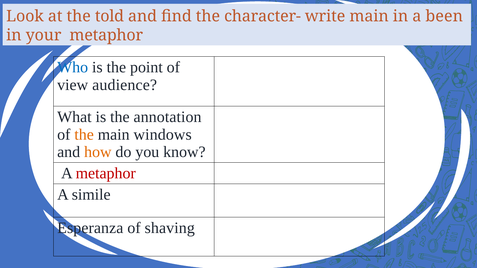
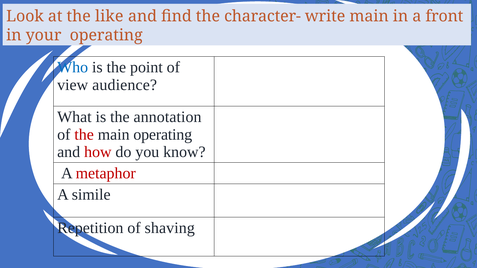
told: told -> like (109, 16)
been: been -> front (444, 16)
your metaphor: metaphor -> operating (106, 35)
the colour: orange -> red (84, 135)
main windows: windows -> operating (163, 135)
how colour: orange -> red (98, 152)
Esperanza: Esperanza -> Repetition (90, 228)
